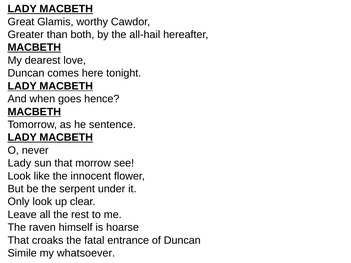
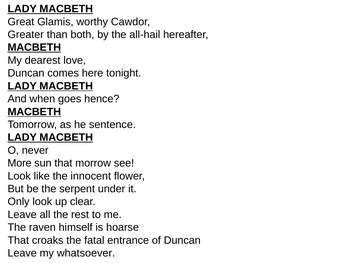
Lady: Lady -> More (20, 163)
Simile: Simile -> Leave (22, 253)
